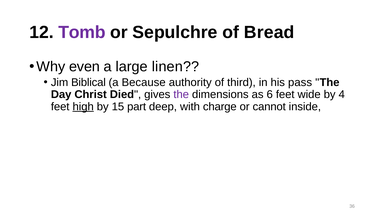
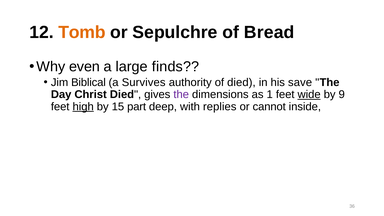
Tomb colour: purple -> orange (82, 32)
linen: linen -> finds (176, 67)
Because: Because -> Survives (144, 82)
of third: third -> died (241, 82)
pass: pass -> save (300, 82)
6: 6 -> 1 (270, 95)
wide underline: none -> present (309, 95)
4: 4 -> 9 (342, 95)
charge: charge -> replies (220, 107)
